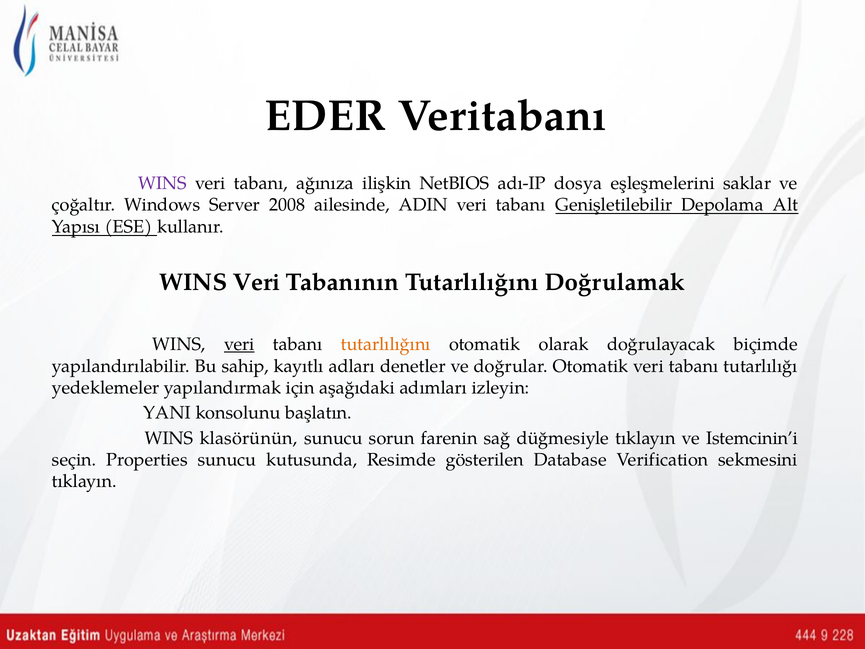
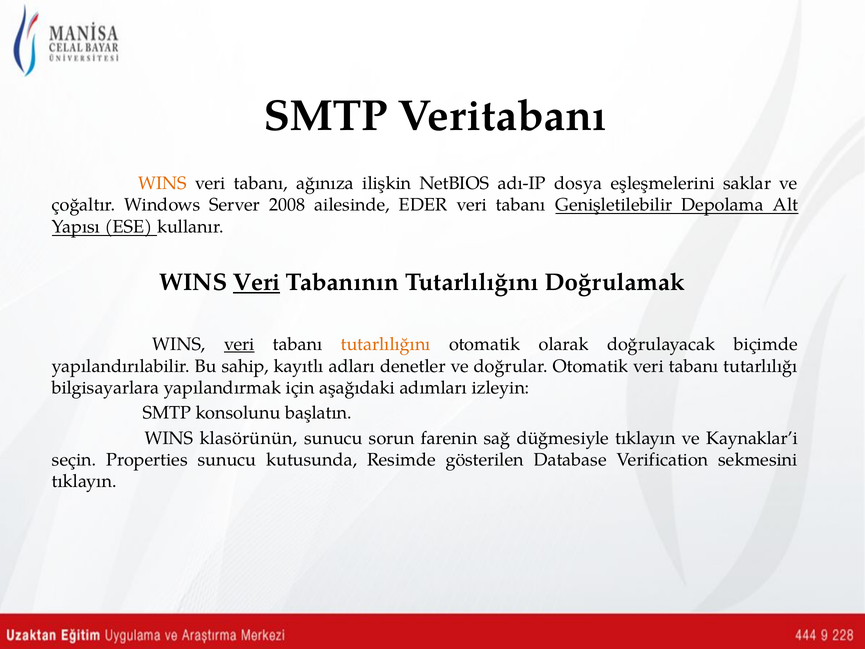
EDER: EDER -> SMTP (326, 116)
WINS colour: purple -> orange (163, 183)
ADIN: ADIN -> EDER (423, 205)
Veri underline: none -> present (257, 282)
yedeklemeler: yedeklemeler -> bilgisayarlara (106, 388)
YANI: YANI -> SMTP (167, 413)
Istemcinin’i: Istemcinin’i -> Kaynaklar’i (752, 438)
